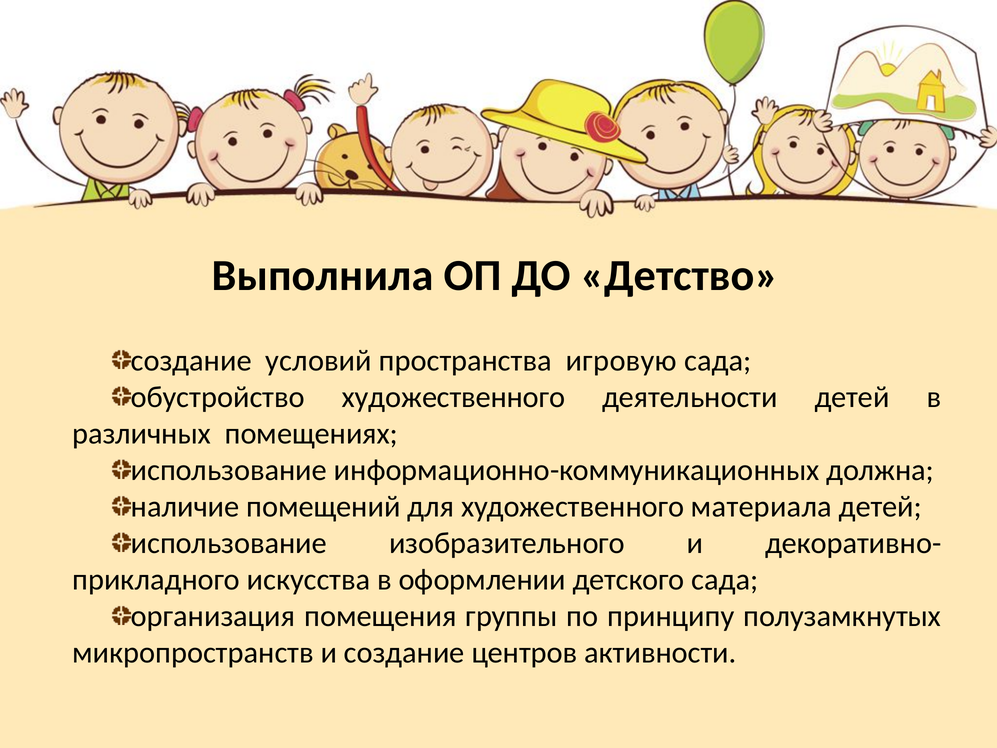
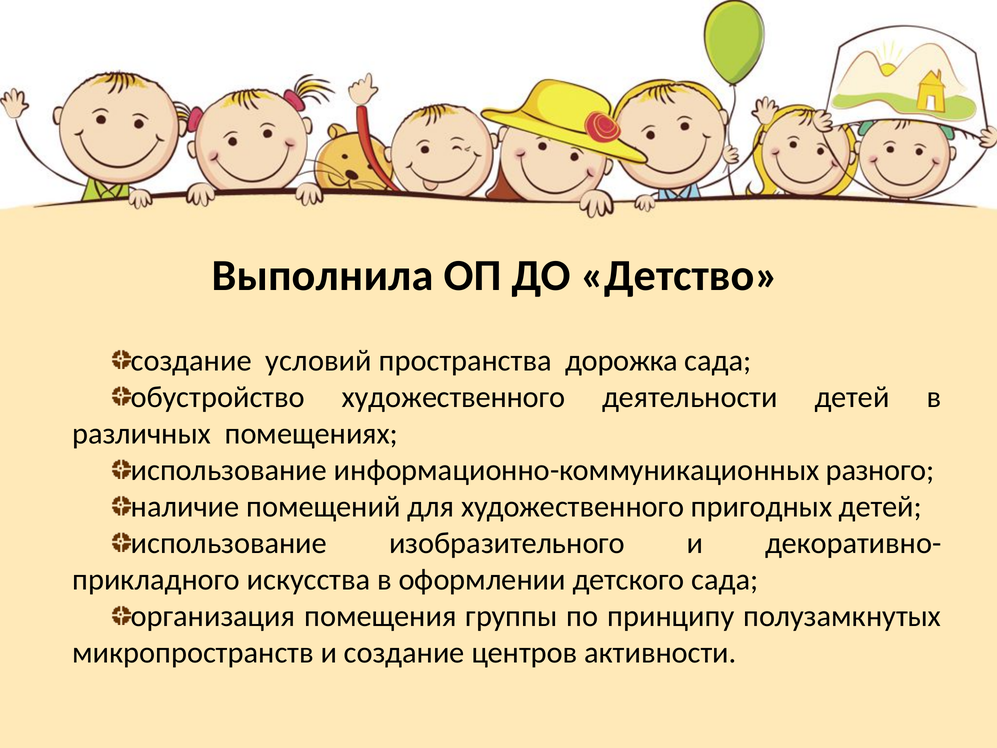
игровую: игровую -> дорожка (622, 360)
должна: должна -> разного (880, 470)
материала: материала -> пригодных (762, 507)
